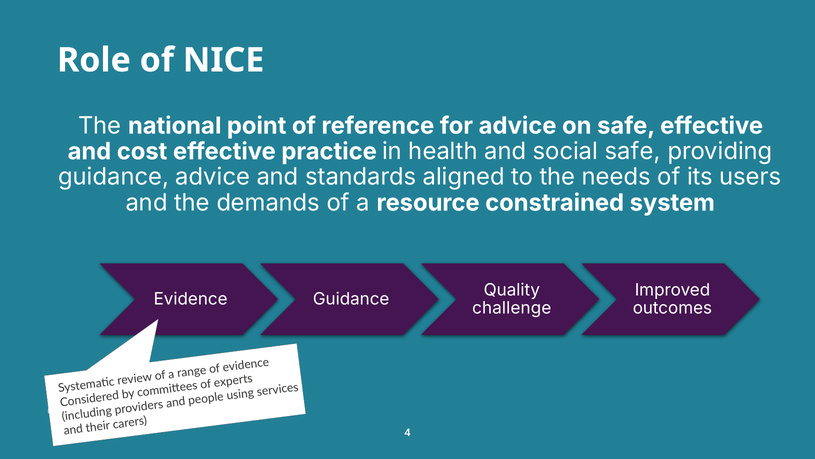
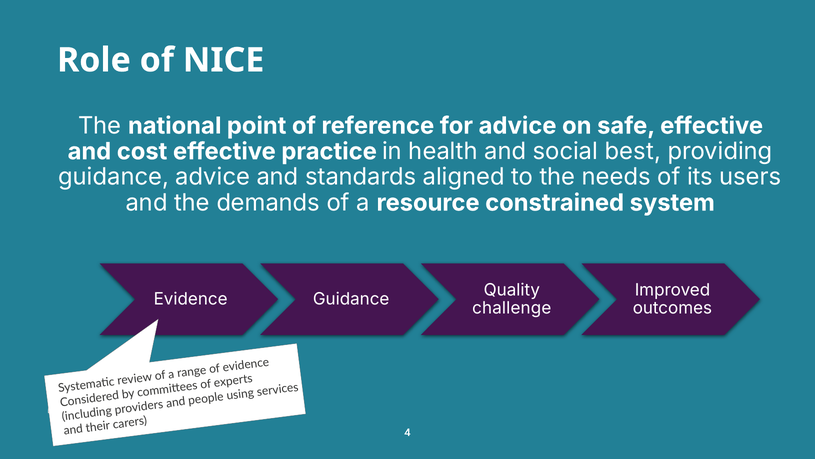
social safe: safe -> best (633, 151)
